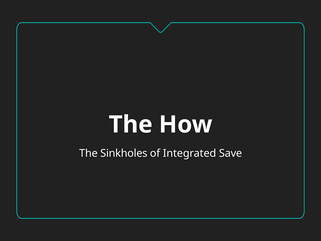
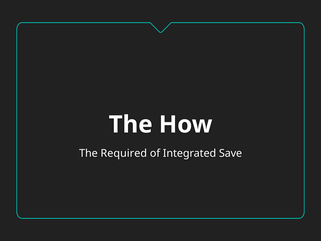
Sinkholes: Sinkholes -> Required (124, 153)
